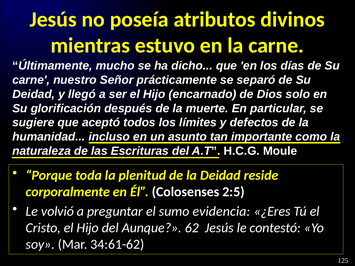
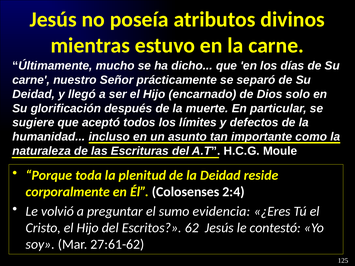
2:5: 2:5 -> 2:4 (234, 192)
Aunque: Aunque -> Escritos (152, 228)
34:61-62: 34:61-62 -> 27:61-62 (117, 245)
